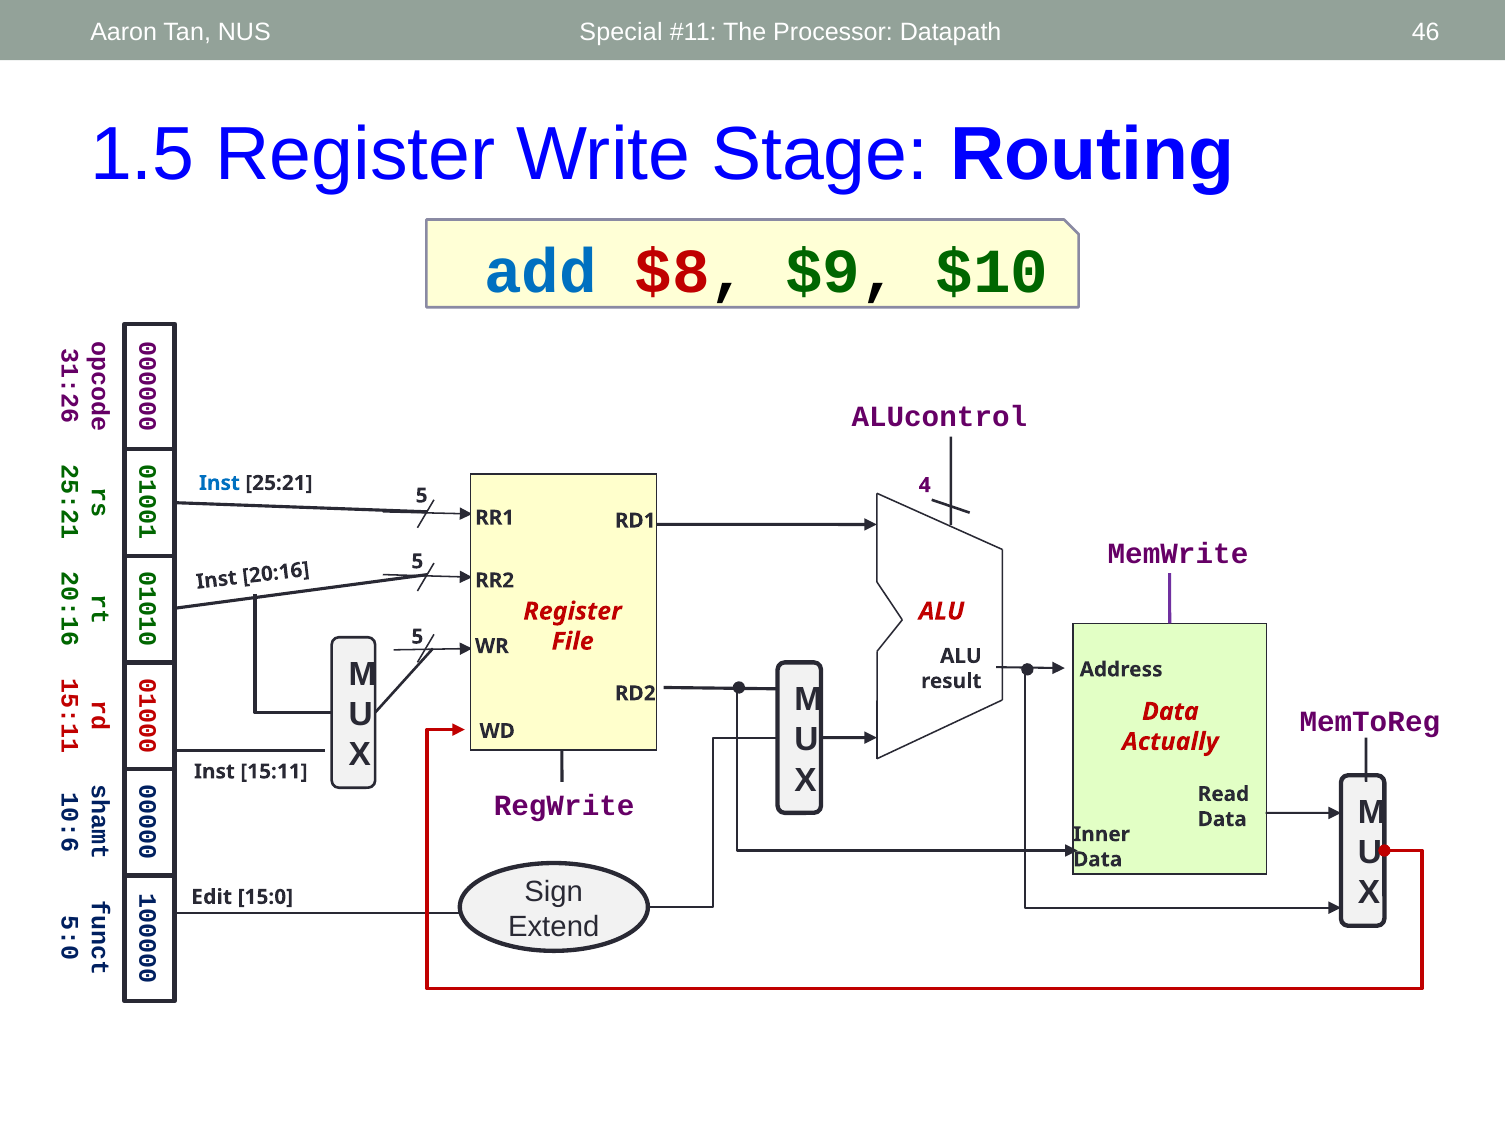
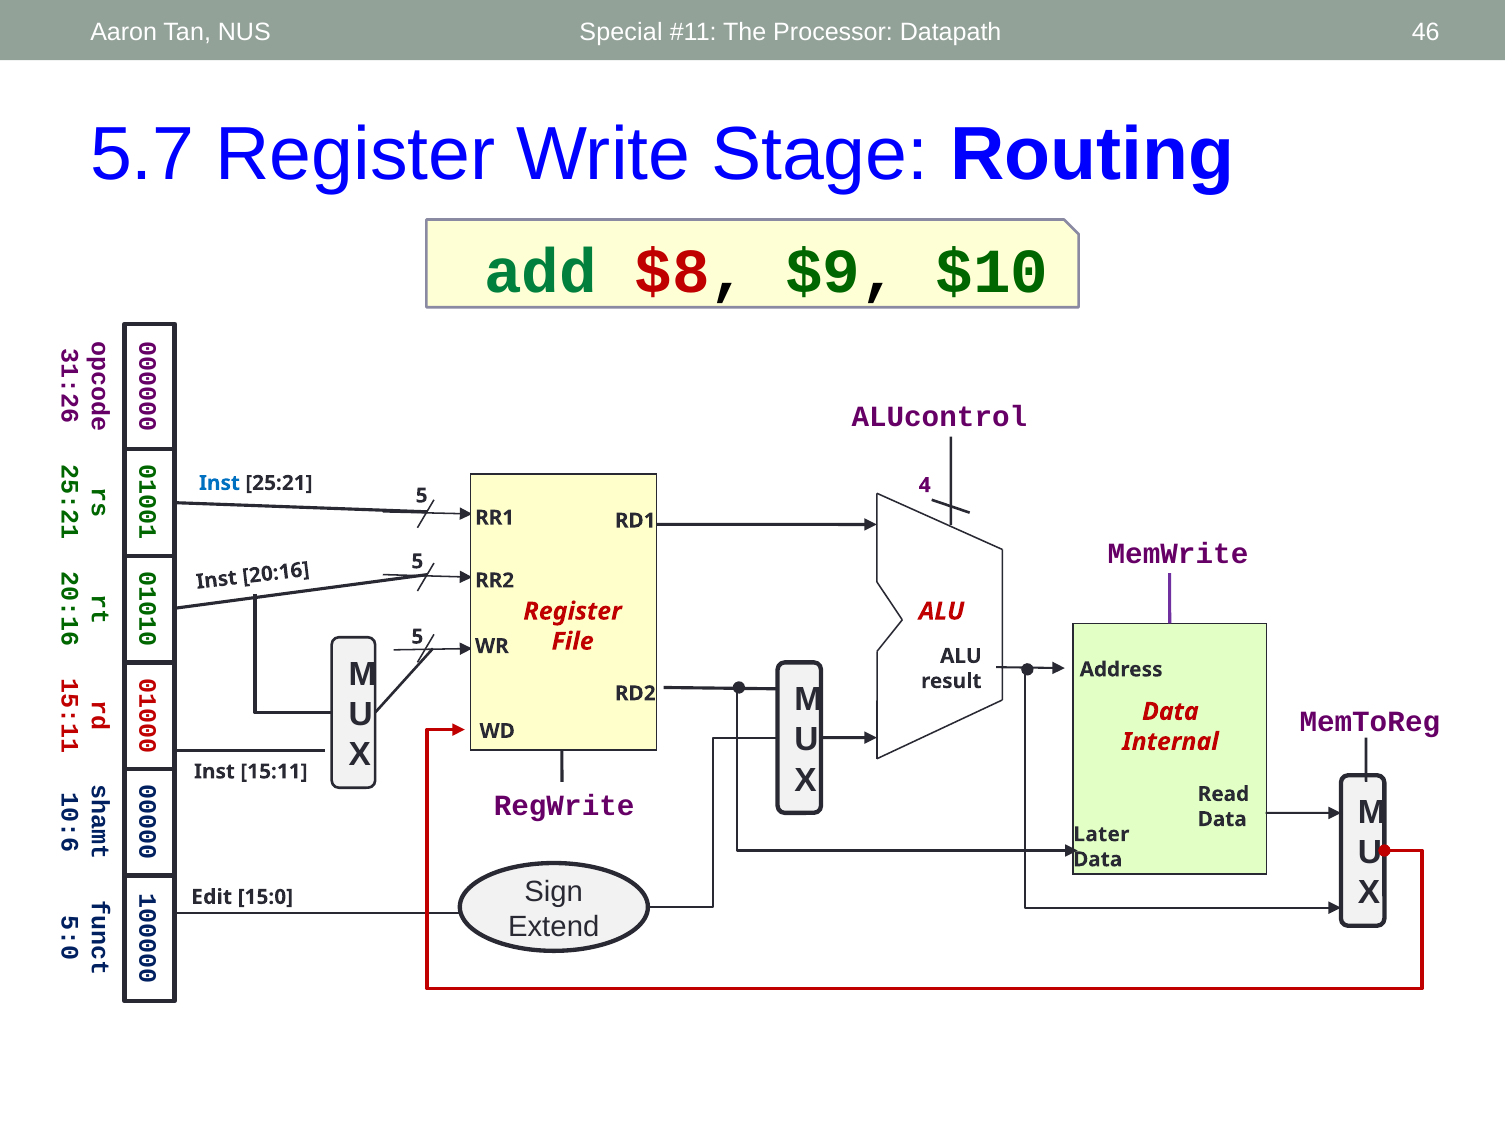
1.5: 1.5 -> 5.7 (142, 155)
add colour: blue -> green (540, 271)
Actually: Actually -> Internal (1170, 742)
Inner: Inner -> Later (1101, 834)
